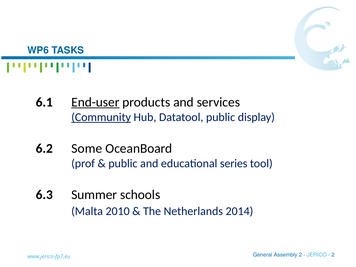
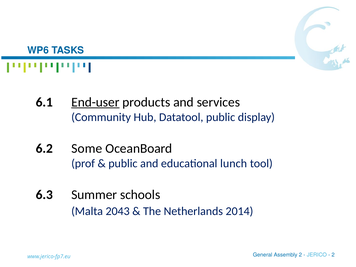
Community underline: present -> none (101, 117)
series: series -> lunch (234, 164)
2010: 2010 -> 2043 (118, 211)
